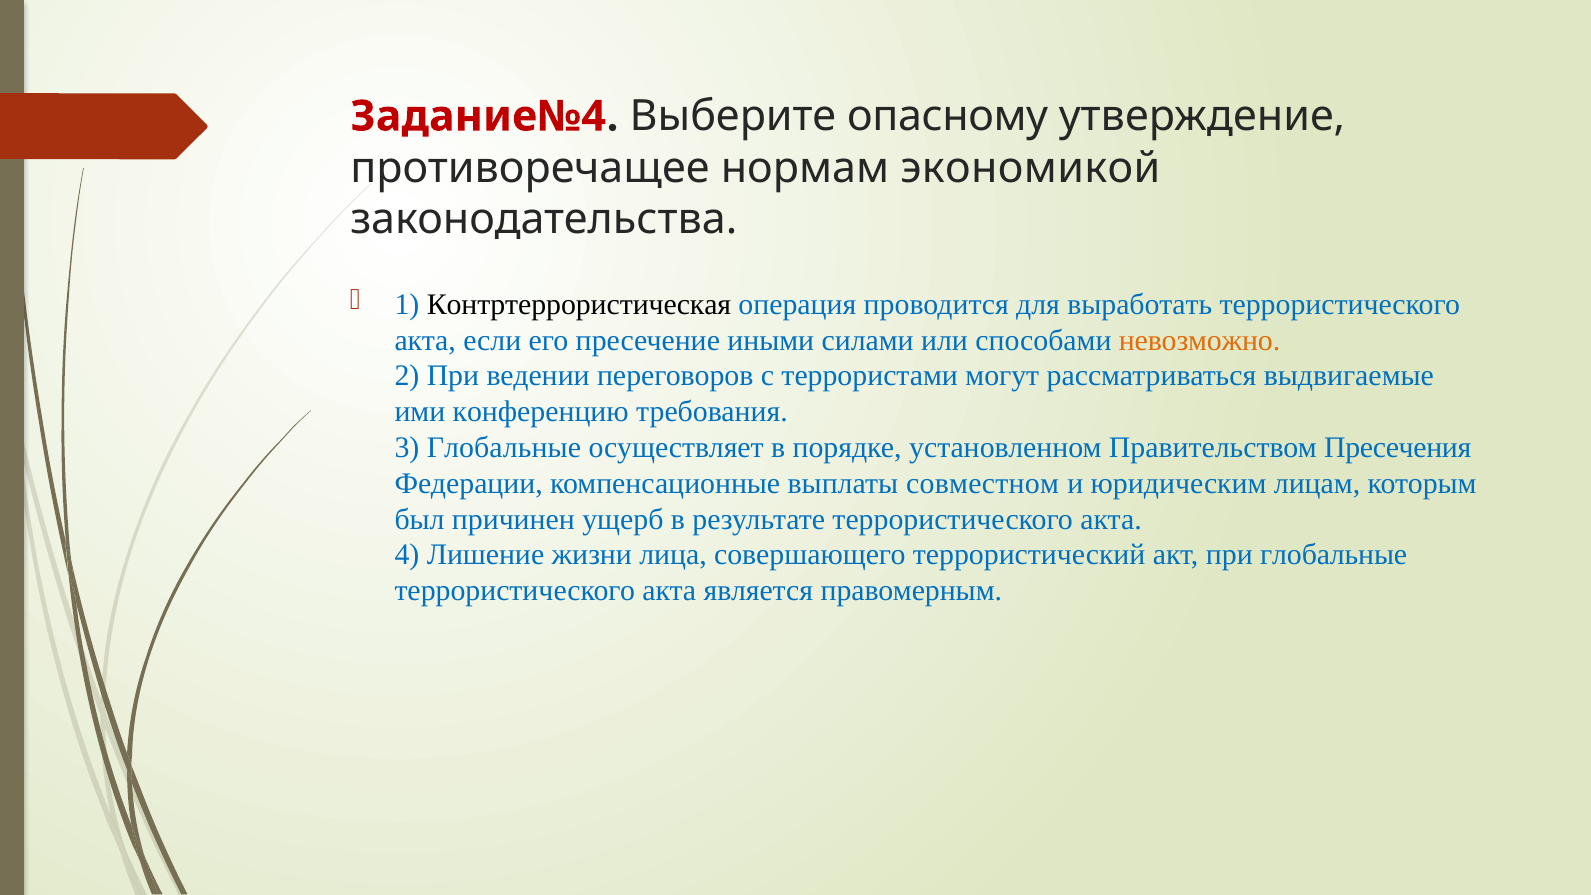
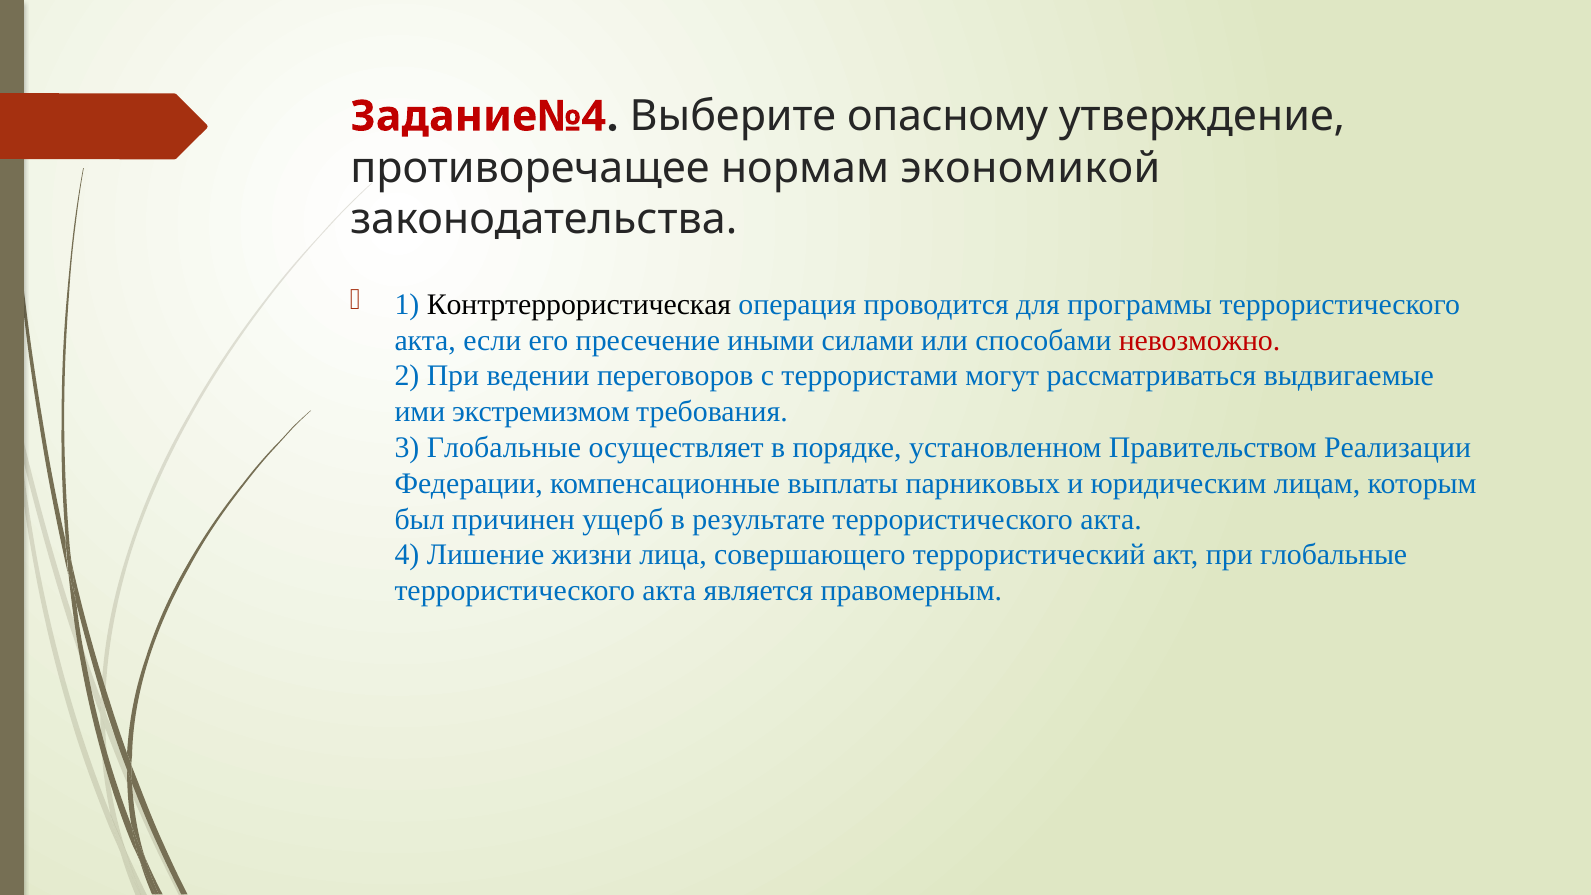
выработать: выработать -> программы (1140, 304)
невозможно colour: orange -> red (1200, 340)
конференцию: конференцию -> экстремизмом (541, 412)
Пресечения: Пресечения -> Реализации (1398, 448)
совместном: совместном -> парниковых (983, 483)
